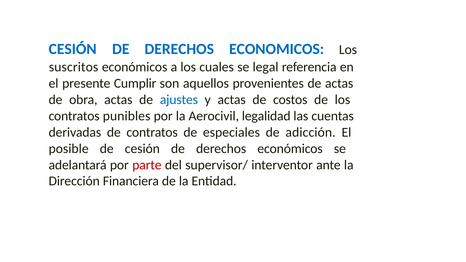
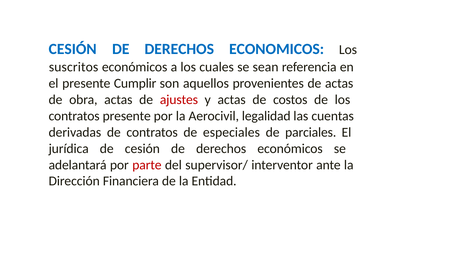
legal: legal -> sean (266, 67)
ajustes colour: blue -> red (179, 100)
contratos punibles: punibles -> presente (127, 116)
adicción: adicción -> parciales (311, 132)
posible: posible -> jurídica (69, 149)
